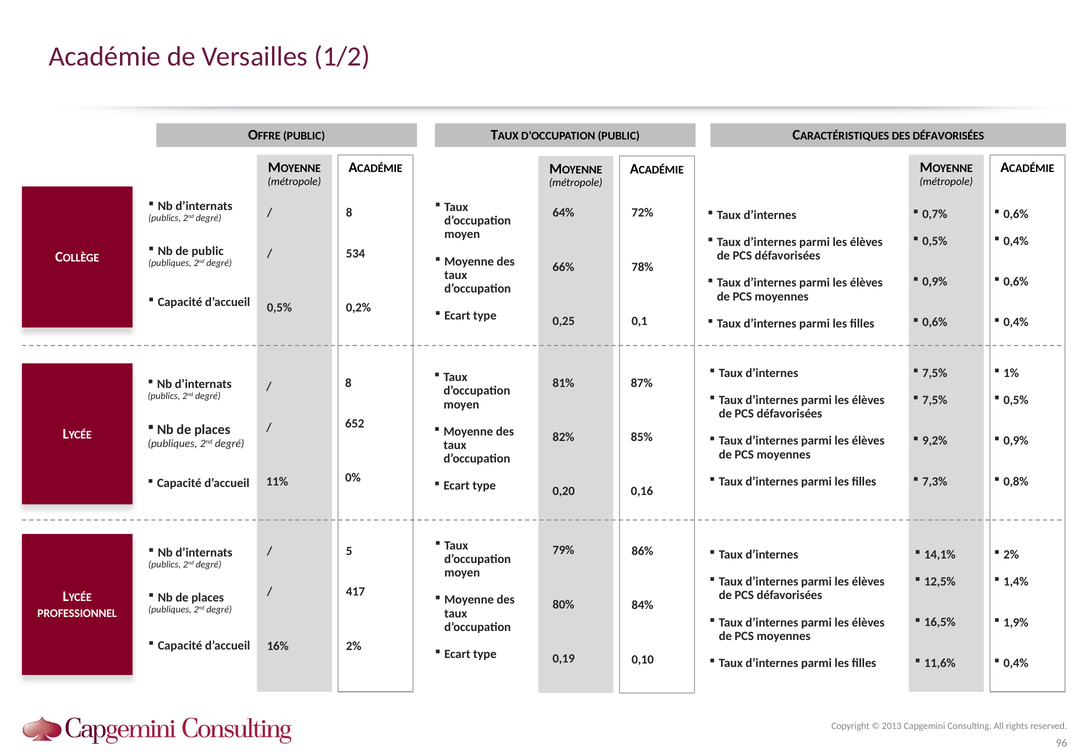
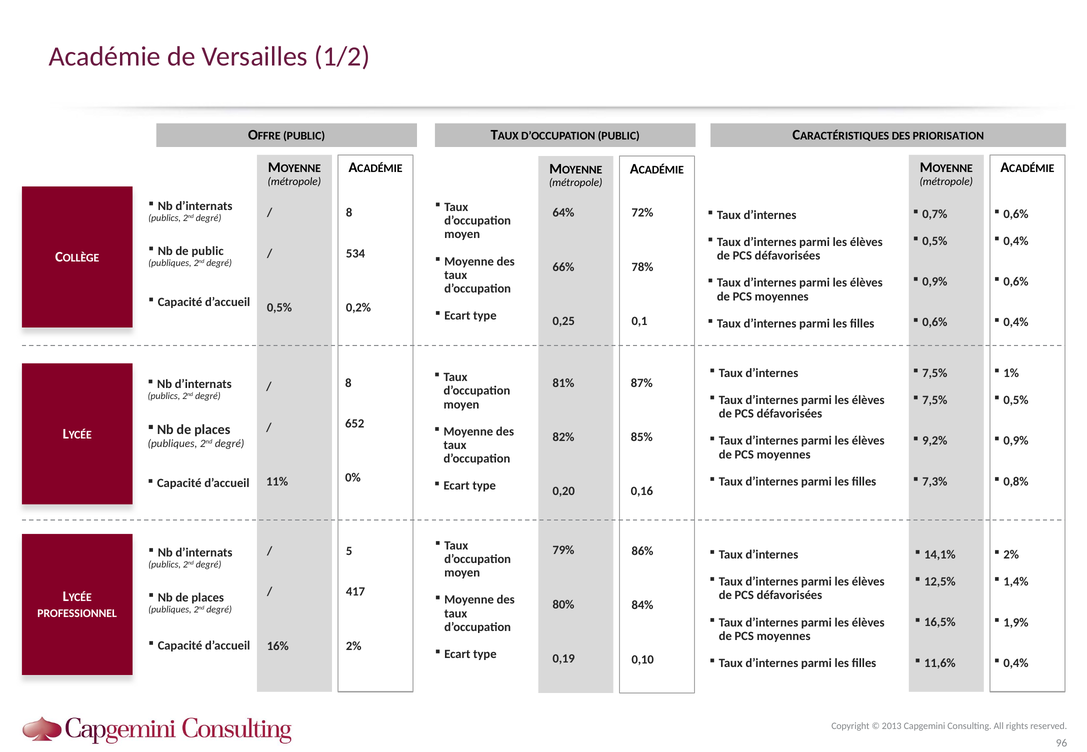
DES DÉFAVORISÉES: DÉFAVORISÉES -> PRIORISATION (948, 136)
